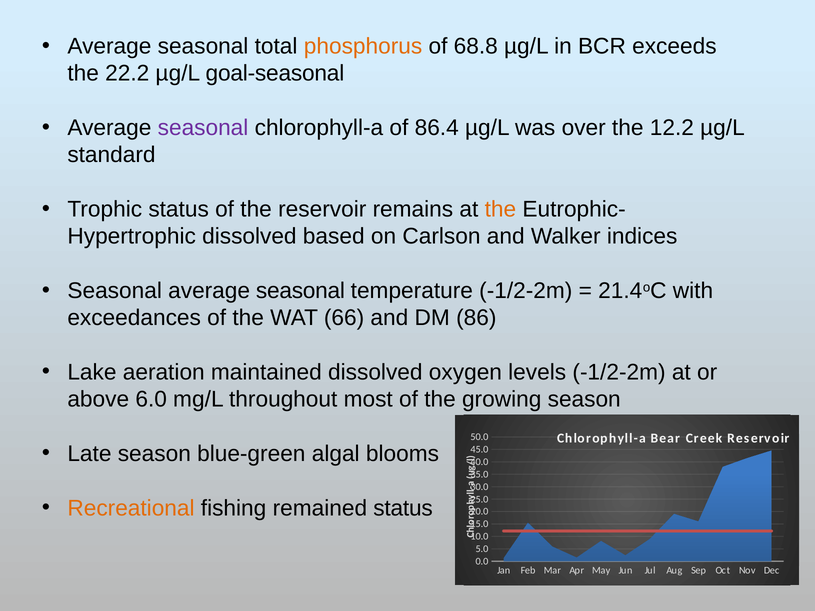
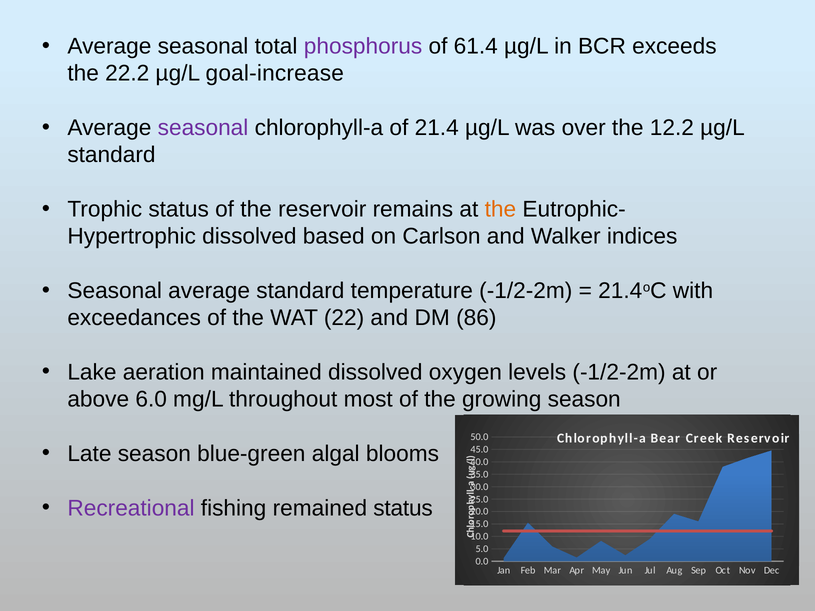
phosphorus colour: orange -> purple (363, 46)
68.8: 68.8 -> 61.4 (476, 46)
goal-seasonal: goal-seasonal -> goal-increase (275, 74)
86.4: 86.4 -> 21.4 (437, 128)
Seasonal average seasonal: seasonal -> standard (300, 291)
66: 66 -> 22 (344, 318)
Recreational colour: orange -> purple (131, 508)
